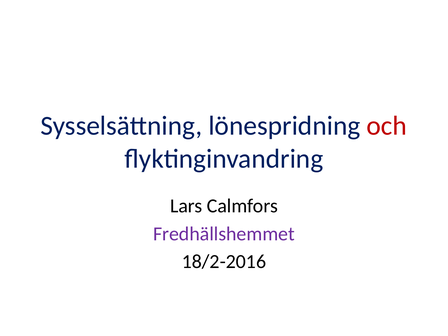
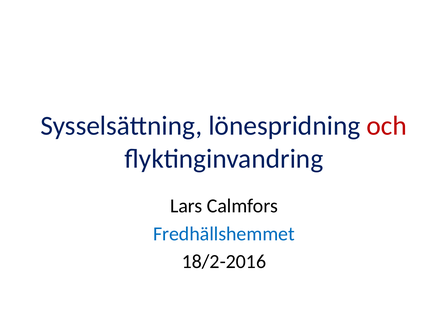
Fredhällshemmet colour: purple -> blue (224, 234)
